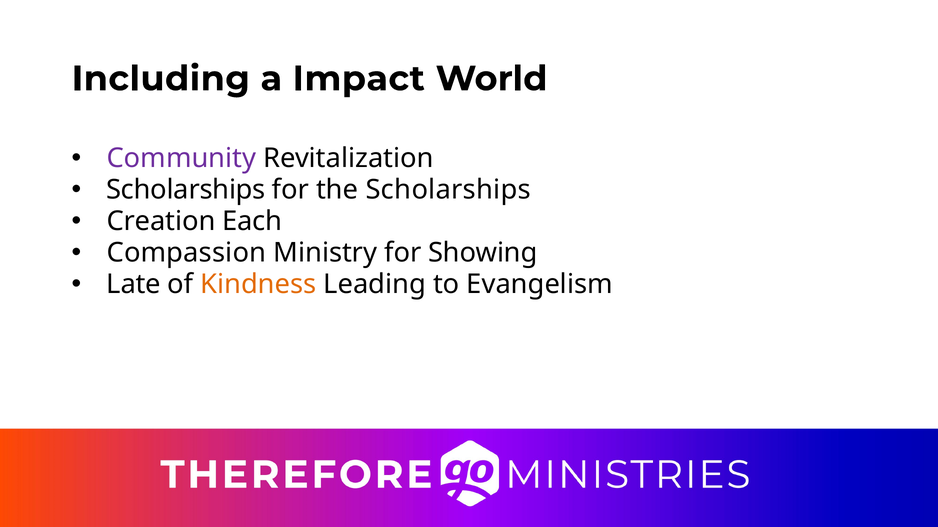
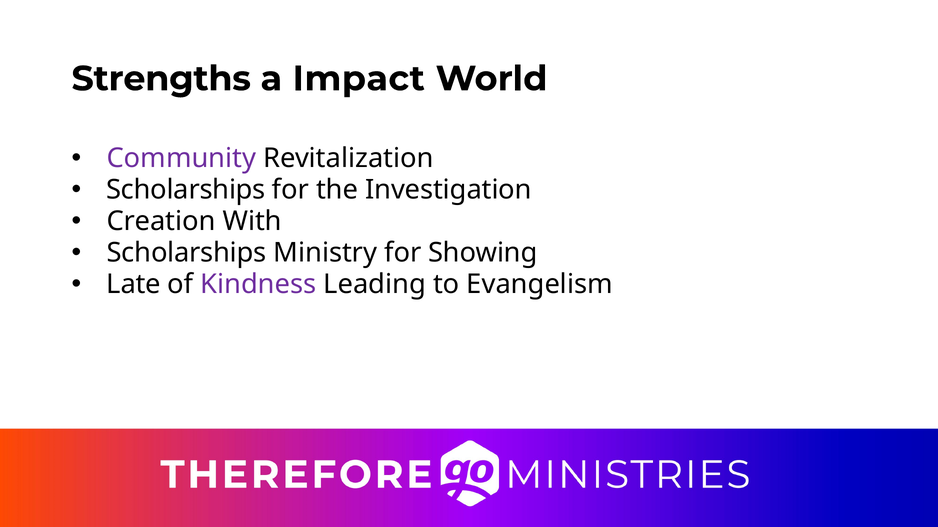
Including: Including -> Strengths (161, 79)
the Scholarships: Scholarships -> Investigation (449, 190)
Each: Each -> With (252, 222)
Compassion: Compassion -> Scholarships (187, 253)
Kindness colour: orange -> purple (258, 285)
